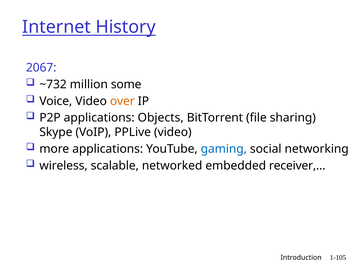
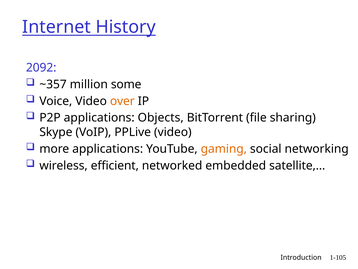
2067: 2067 -> 2092 (41, 67)
~732: ~732 -> ~357 (53, 84)
gaming colour: blue -> orange (224, 149)
scalable: scalable -> efficient (115, 165)
receiver,…: receiver,… -> satellite,… (297, 165)
